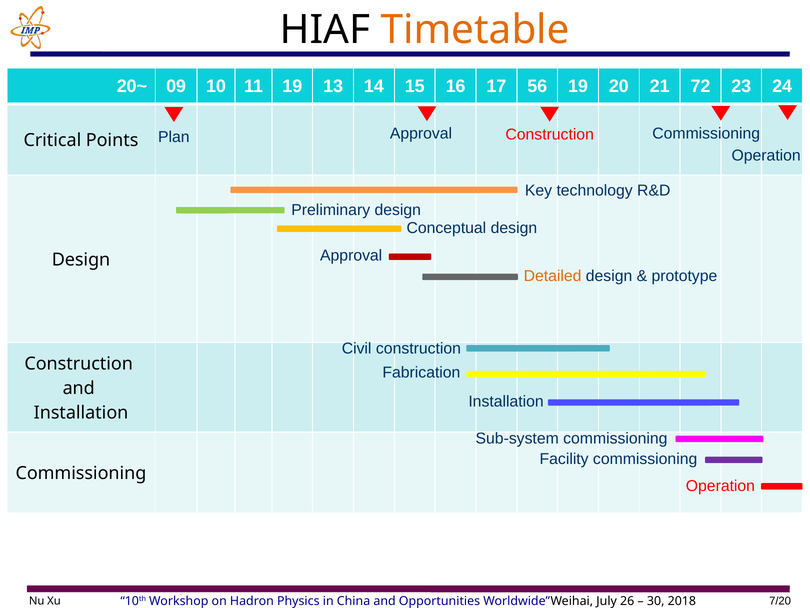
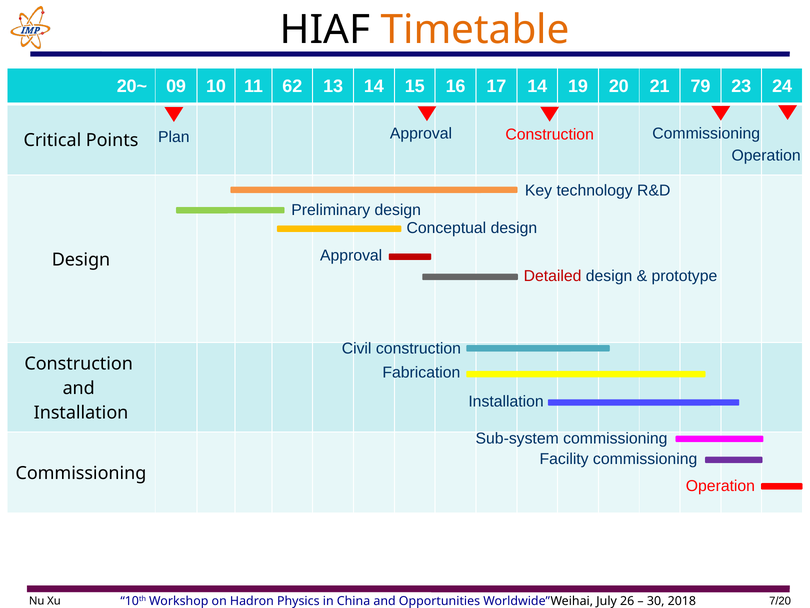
11 19: 19 -> 62 (292, 86)
17 56: 56 -> 14 (537, 86)
72: 72 -> 79 (701, 86)
Detailed colour: orange -> red (553, 276)
